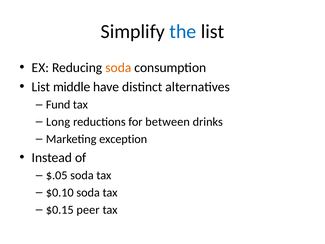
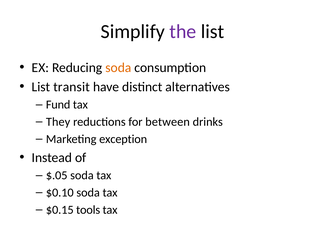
the colour: blue -> purple (183, 31)
middle: middle -> transit (72, 87)
Long: Long -> They (58, 122)
peer: peer -> tools (88, 210)
